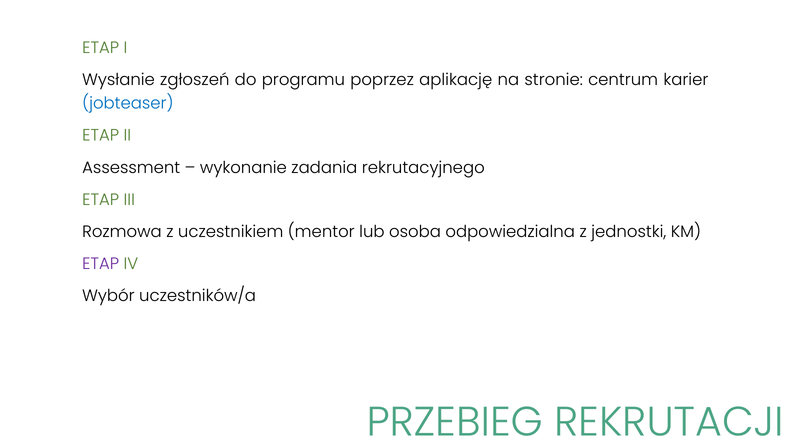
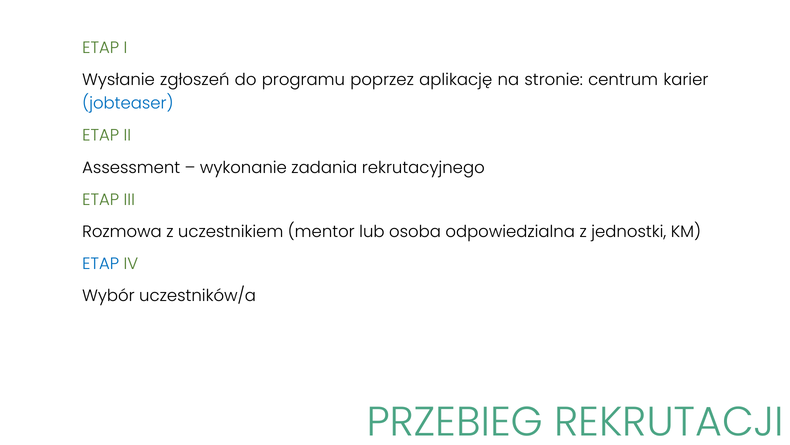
ETAP colour: purple -> blue (101, 263)
